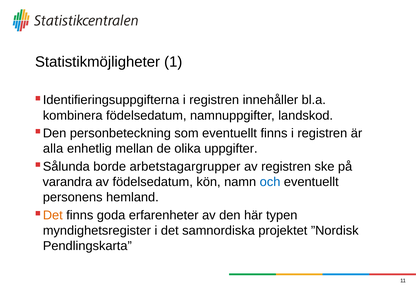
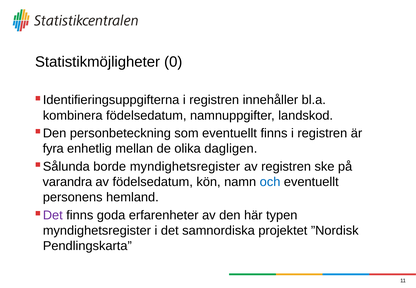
1: 1 -> 0 (173, 62)
alla: alla -> fyra (53, 149)
uppgifter: uppgifter -> dagligen (231, 149)
borde arbetstagargrupper: arbetstagargrupper -> myndighetsregister (185, 167)
Det colour: orange -> purple (53, 215)
